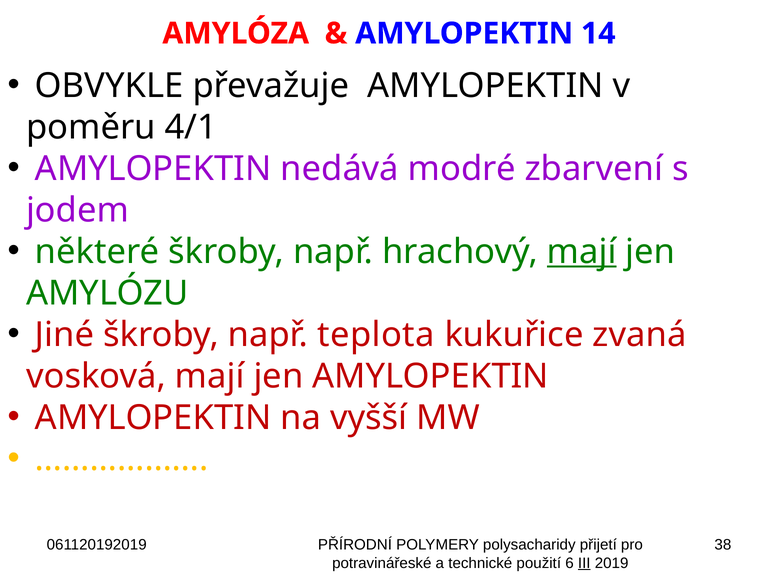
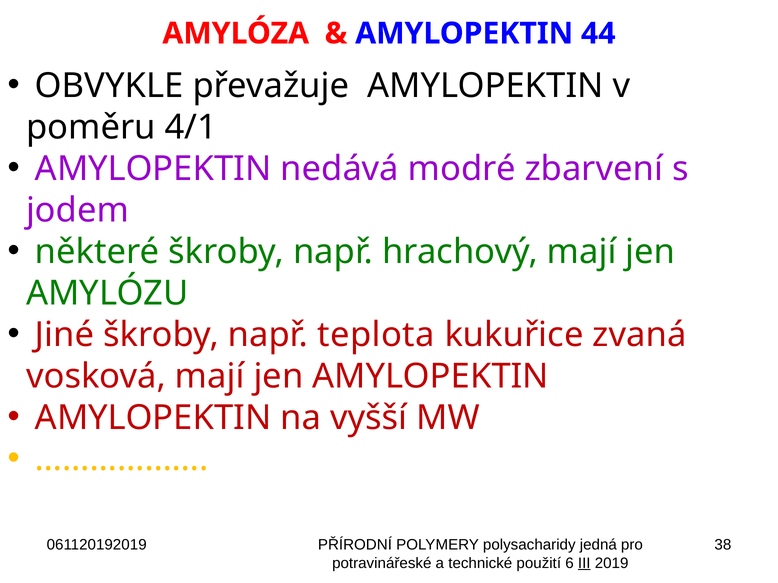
14: 14 -> 44 (598, 33)
mají underline: present -> none (582, 252)
přijetí: přijetí -> jedná (598, 545)
